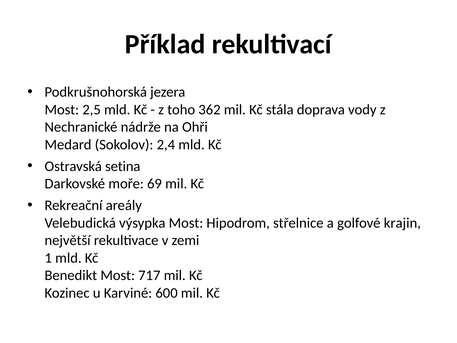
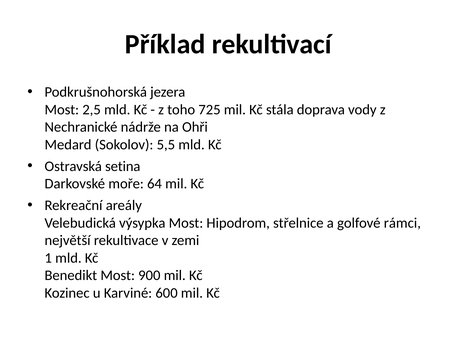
362: 362 -> 725 (209, 110)
2,4: 2,4 -> 5,5 (166, 145)
69: 69 -> 64 (154, 184)
krajin: krajin -> rámci (402, 223)
717: 717 -> 900 (149, 275)
